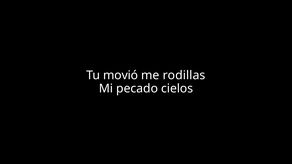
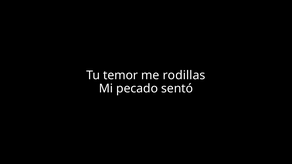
movió: movió -> temor (121, 75)
cielos: cielos -> sentó (177, 89)
